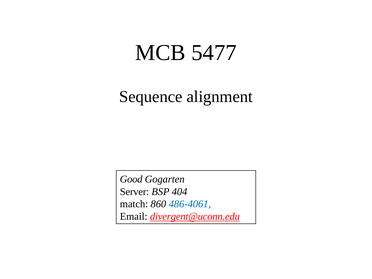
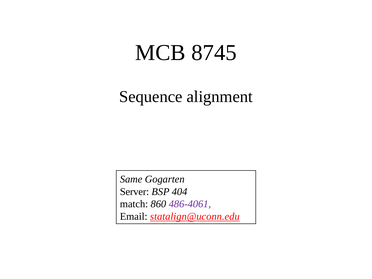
5477: 5477 -> 8745 (214, 53)
Good: Good -> Same (131, 179)
486-4061 colour: blue -> purple (190, 204)
divergent@uconn.edu: divergent@uconn.edu -> statalign@uconn.edu (195, 216)
